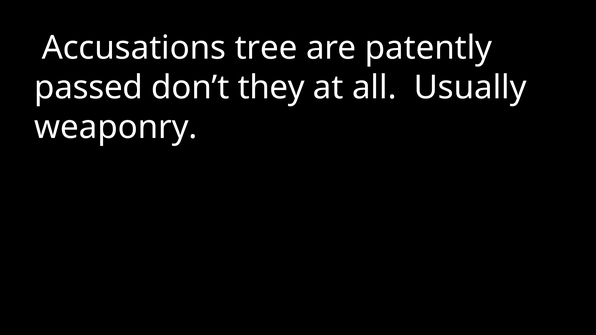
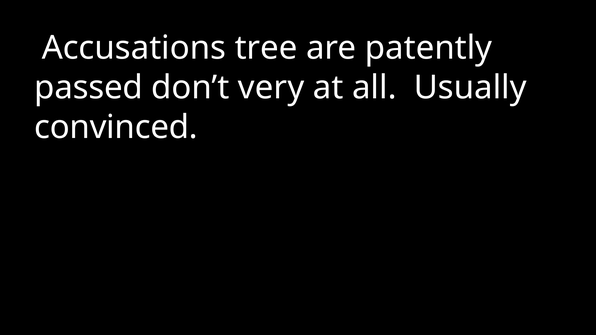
they: they -> very (271, 88)
weaponry: weaponry -> convinced (116, 127)
